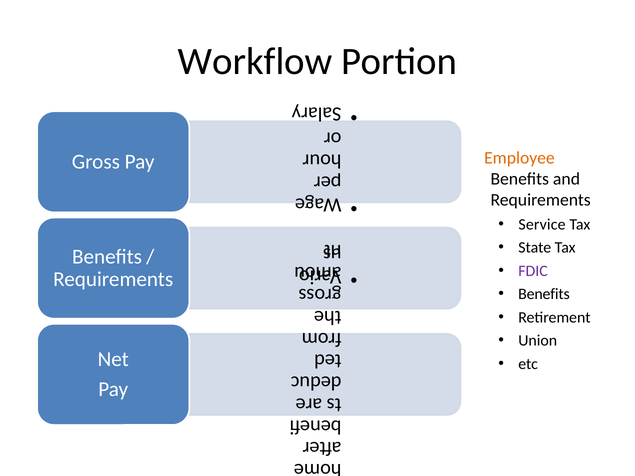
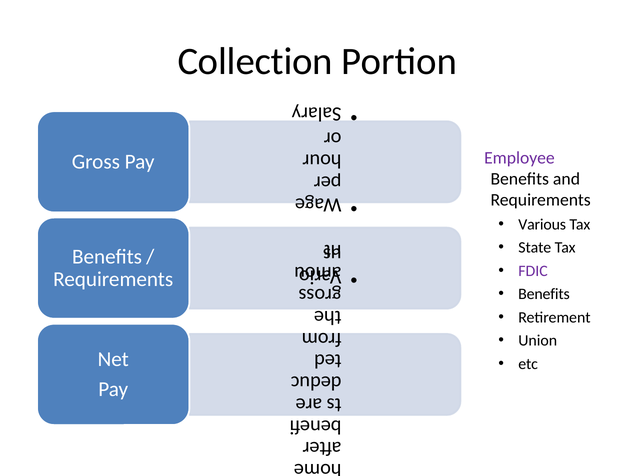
Workflow: Workflow -> Collection (255, 61)
Employee colour: orange -> purple (519, 158)
Service: Service -> Various (542, 224)
